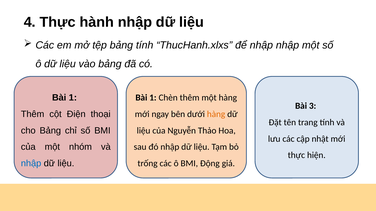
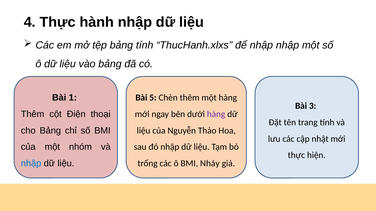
1: 1 -> 5 (153, 98)
hàng colour: orange -> purple (216, 114)
Động: Động -> Nháy (210, 164)
